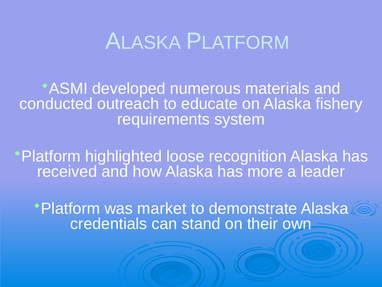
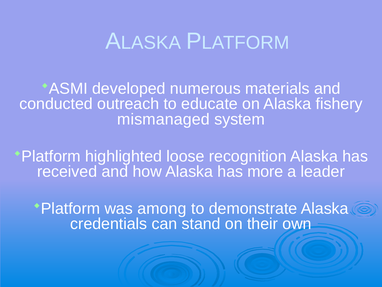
requirements: requirements -> mismanaged (163, 119)
market: market -> among (162, 208)
